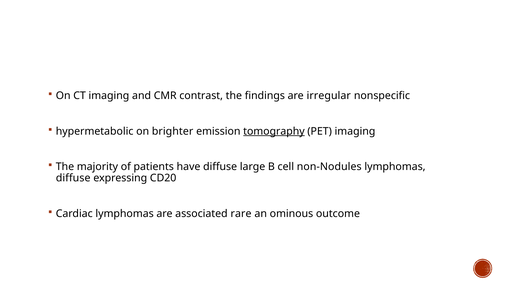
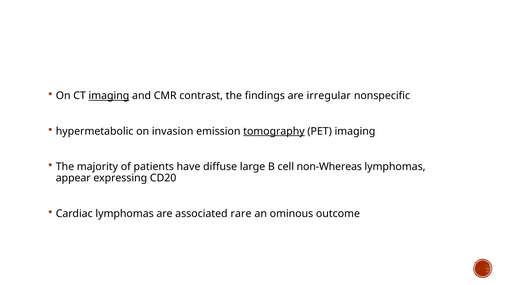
imaging underline: none -> present (109, 96)
brighter: brighter -> invasion (173, 131)
non-Nodules: non-Nodules -> non-Whereas (329, 166)
diffuse: diffuse -> appear (73, 178)
